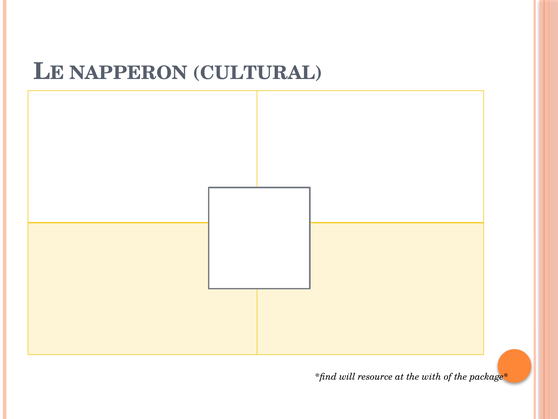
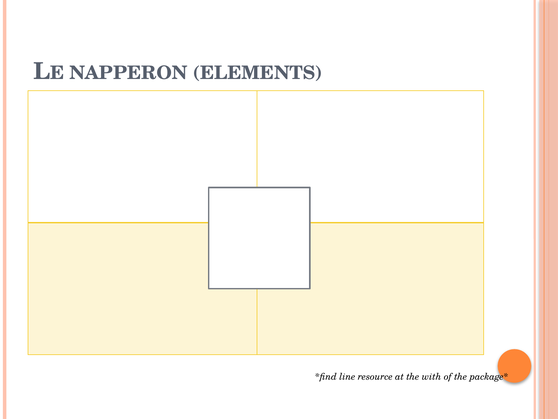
CULTURAL: CULTURAL -> ELEMENTS (258, 73)
will: will -> line (347, 376)
